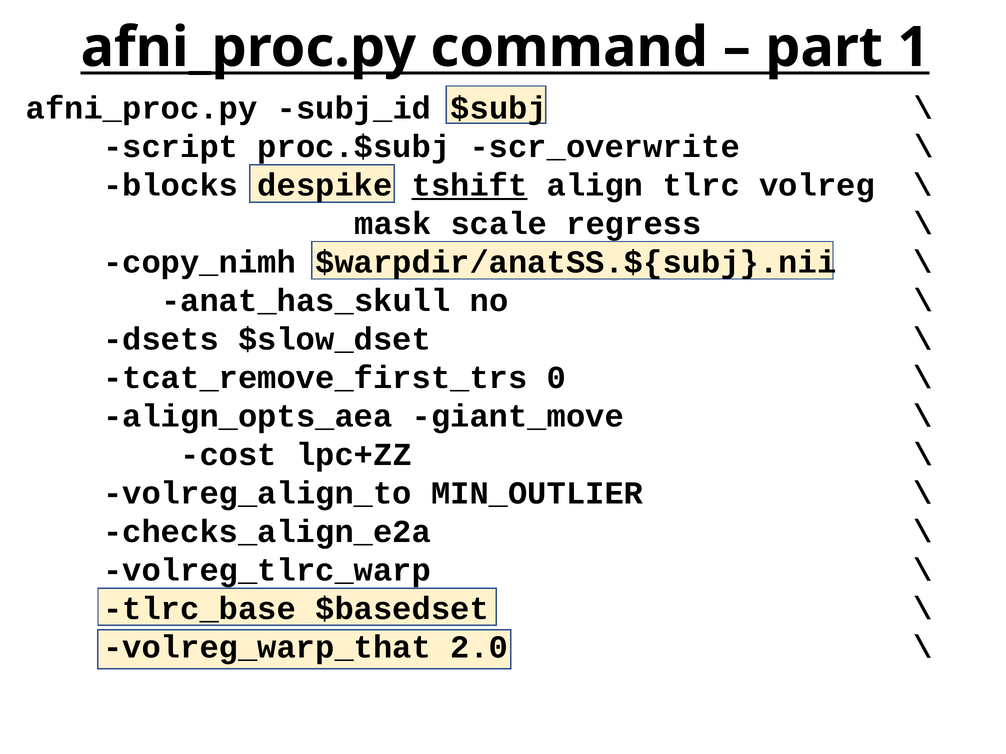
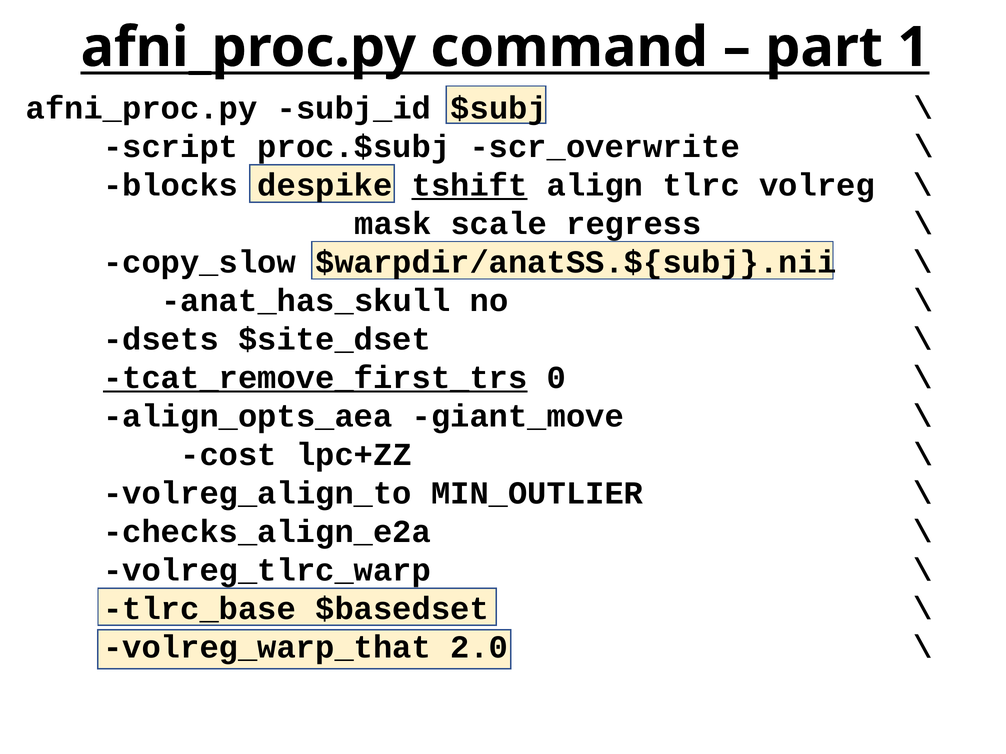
copy_nimh: copy_nimh -> copy_slow (199, 262)
$slow_dset: $slow_dset -> $site_dset (335, 339)
tcat_remove_first_trs underline: none -> present (315, 378)
